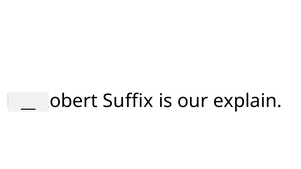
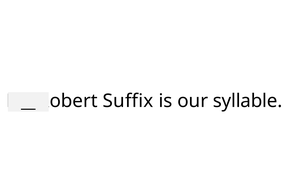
explain: explain -> syllable (248, 101)
